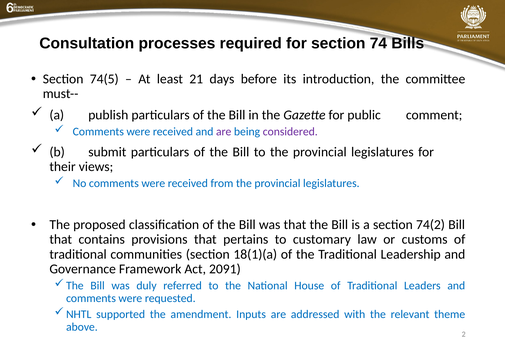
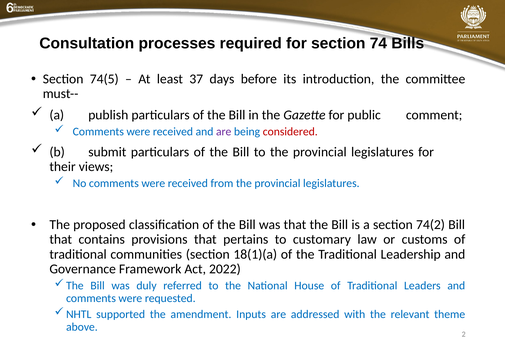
21: 21 -> 37 (196, 79)
considered colour: purple -> red (290, 132)
2091: 2091 -> 2022 (225, 269)
